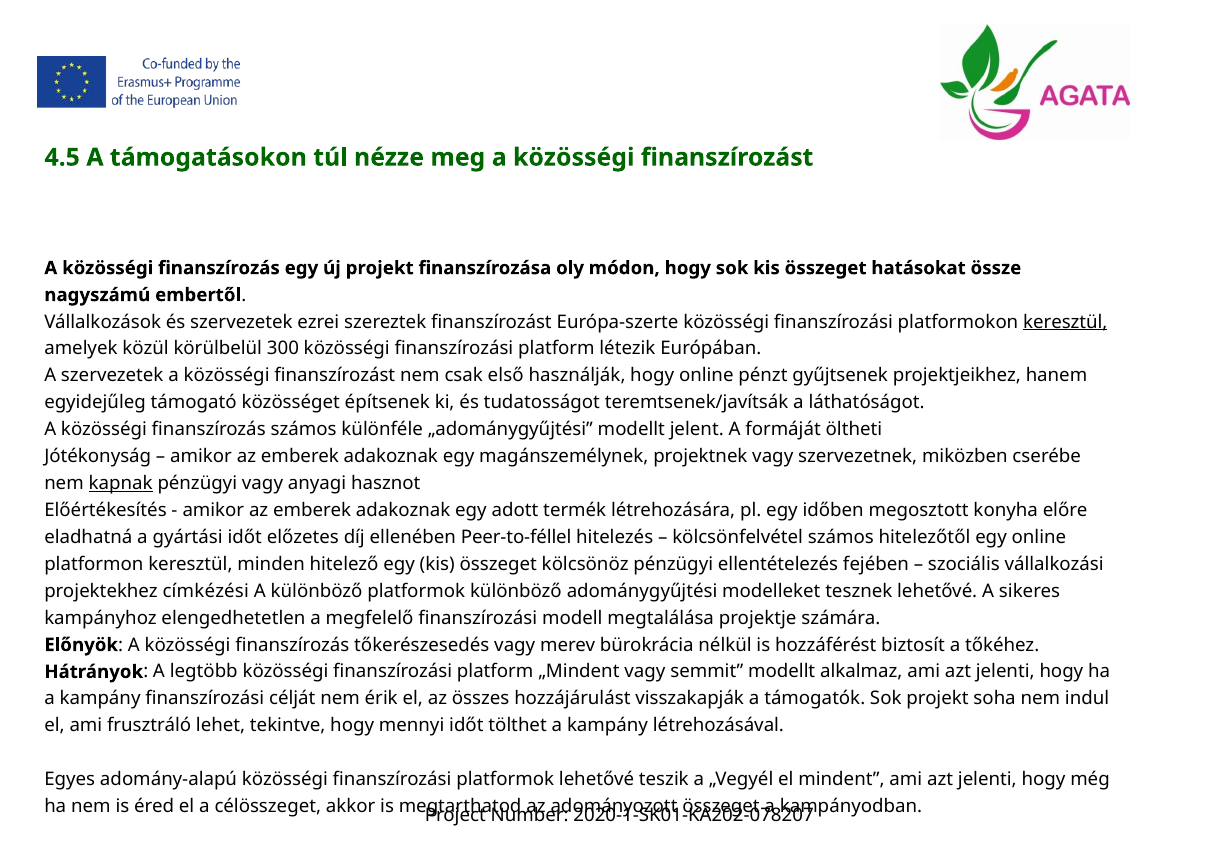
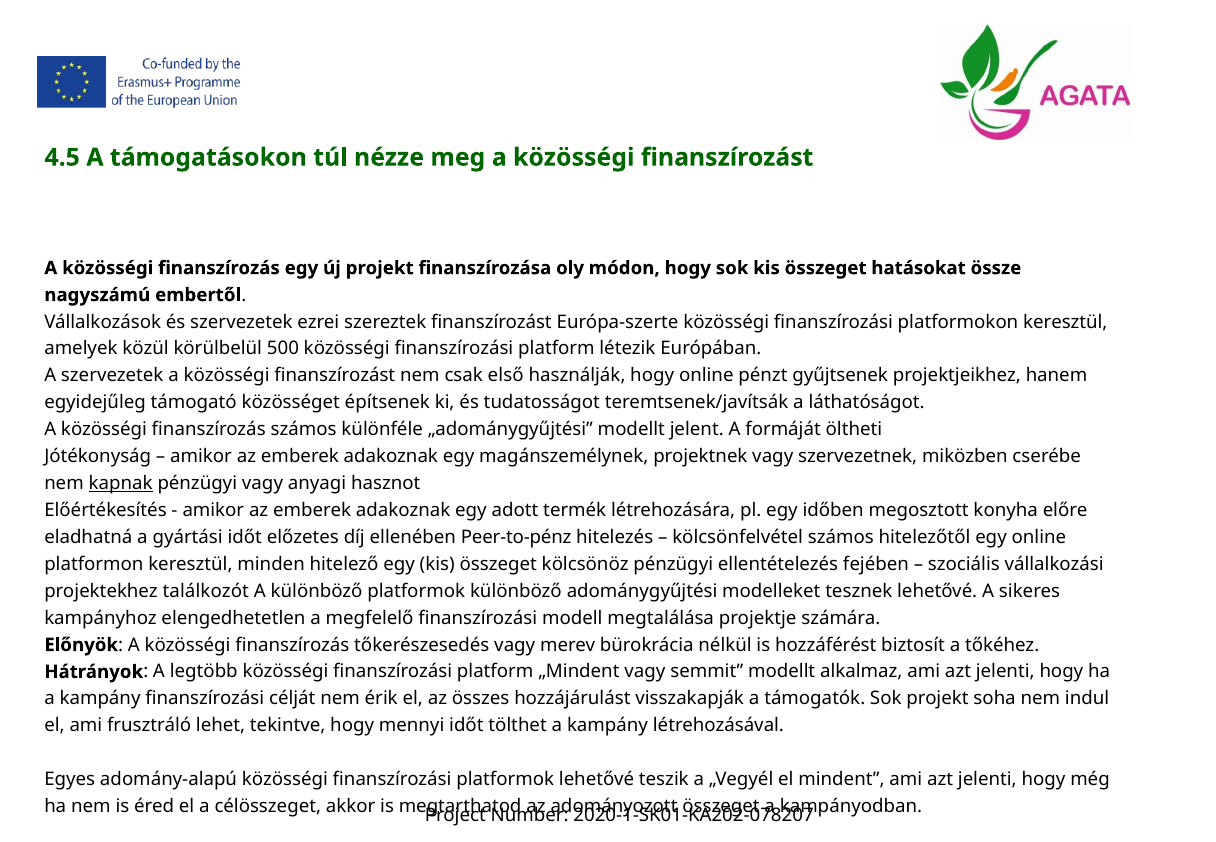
keresztül underline: present -> none (1065, 322)
300: 300 -> 500 (283, 349)
Peer-to-féllel: Peer-to-féllel -> Peer-to-pénz (516, 537)
címkézési: címkézési -> találkozót (206, 591)
